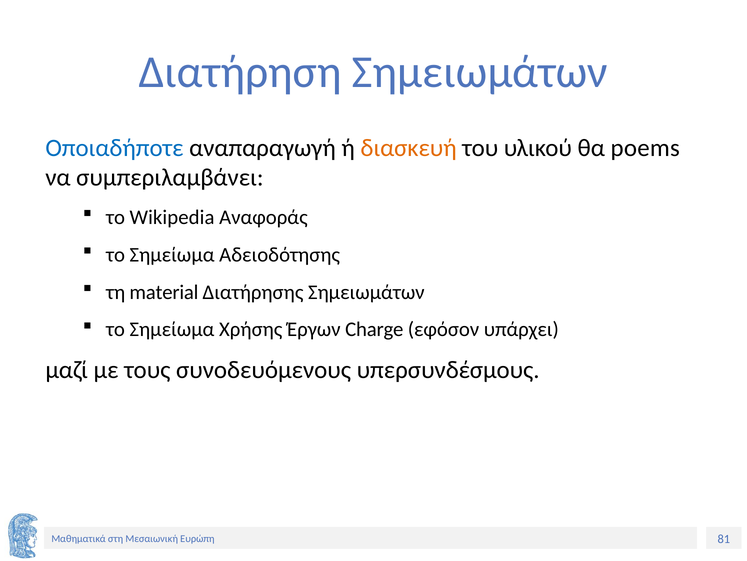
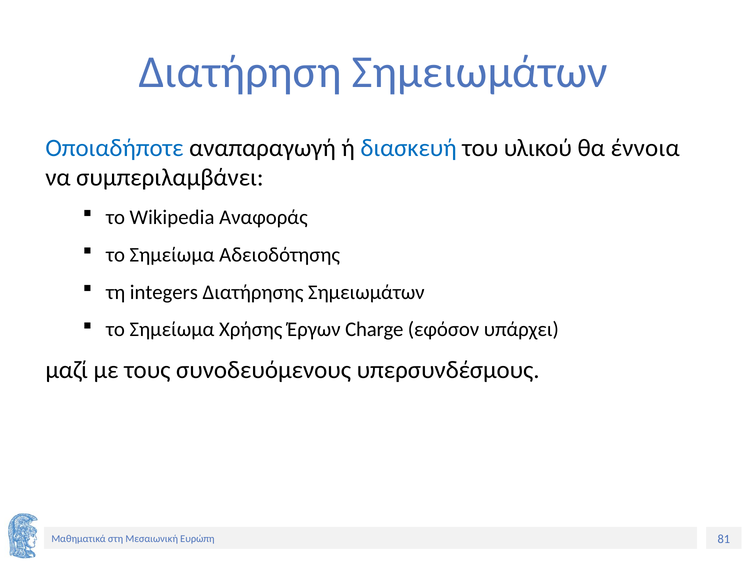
διασκευή colour: orange -> blue (409, 148)
poems: poems -> έννοια (645, 148)
material: material -> integers (164, 292)
